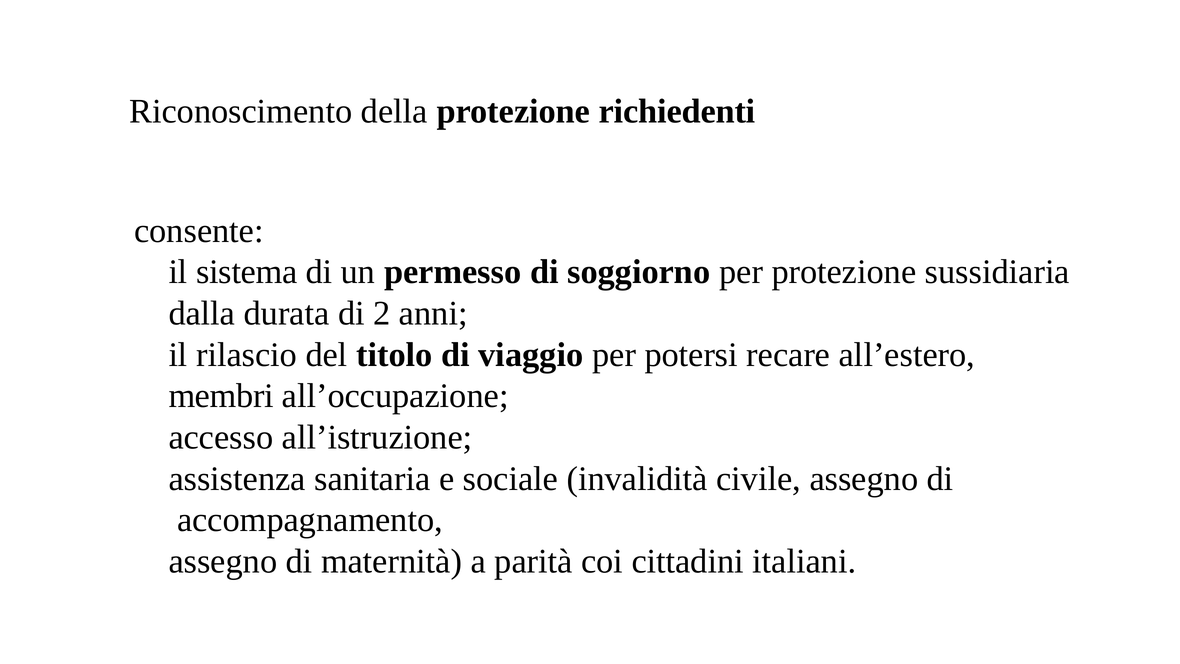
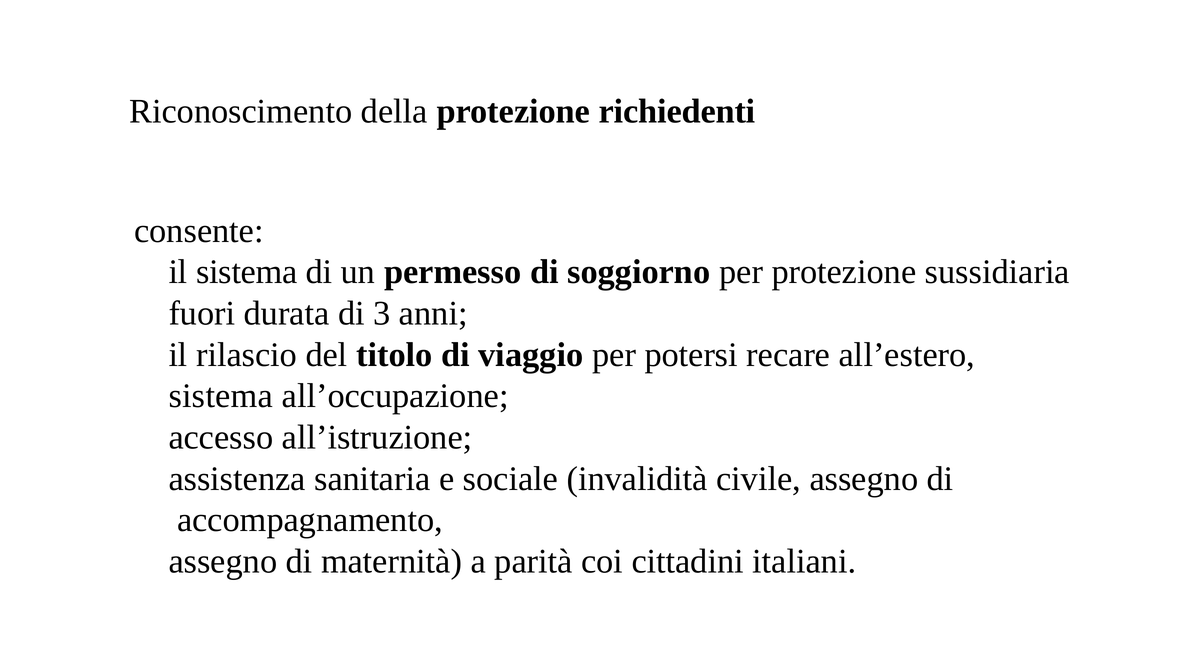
dalla: dalla -> fuori (202, 313)
2: 2 -> 3 (382, 313)
membri: membri -> sistema (221, 396)
